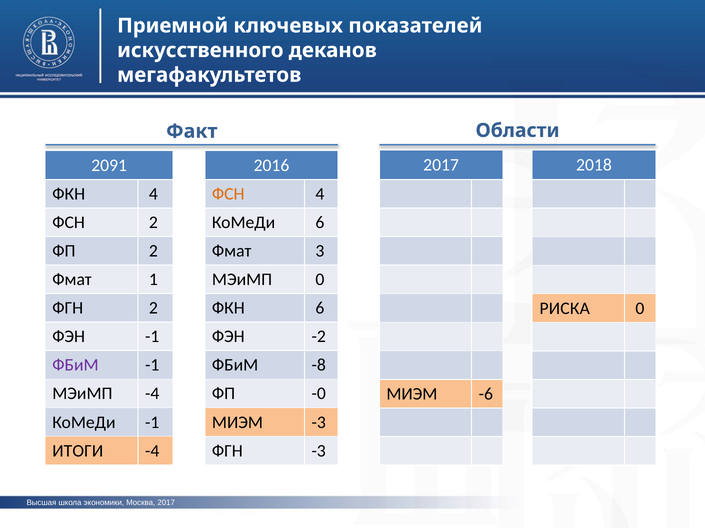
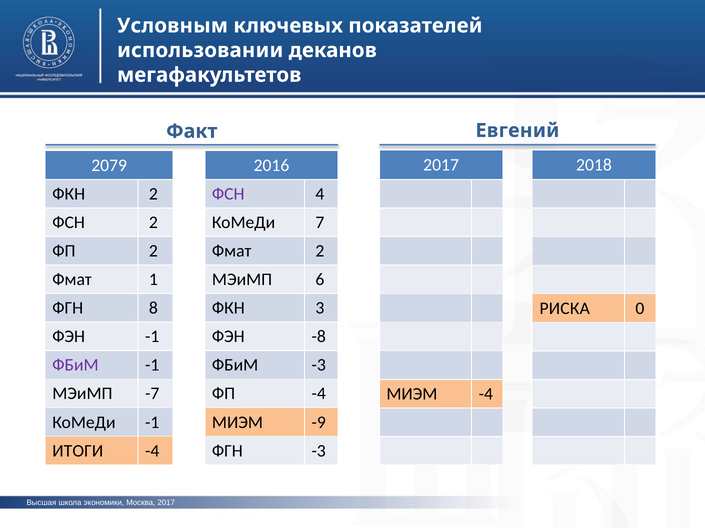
Приемной: Приемной -> Условным (173, 26)
искусственного: искусственного -> использовании (200, 50)
Области: Области -> Евгений (517, 131)
2091: 2091 -> 2079 (109, 166)
ФКН 4: 4 -> 2 (153, 194)
ФСН colour: orange -> purple (228, 194)
КоМеДи 6: 6 -> 7 (320, 223)
Фмат 3: 3 -> 2 (320, 251)
МЭиМП 0: 0 -> 6 (320, 280)
ФГН 2: 2 -> 8 (153, 308)
ФКН 6: 6 -> 3 (320, 308)
-2: -2 -> -8 (319, 337)
ФБиМ -8: -8 -> -3 (319, 366)
МЭиМП -4: -4 -> -7 (152, 394)
ФП -0: -0 -> -4 (319, 394)
МИЭМ -6: -6 -> -4 (486, 394)
МИЭМ -3: -3 -> -9 (319, 423)
